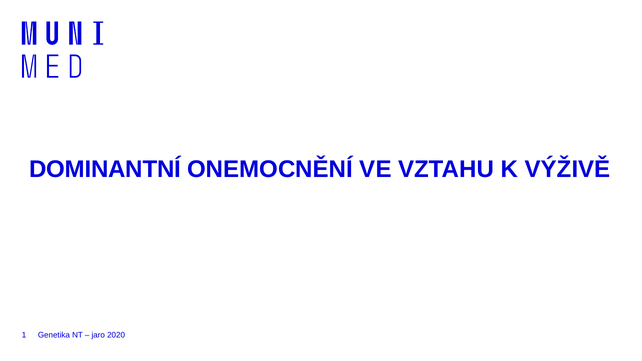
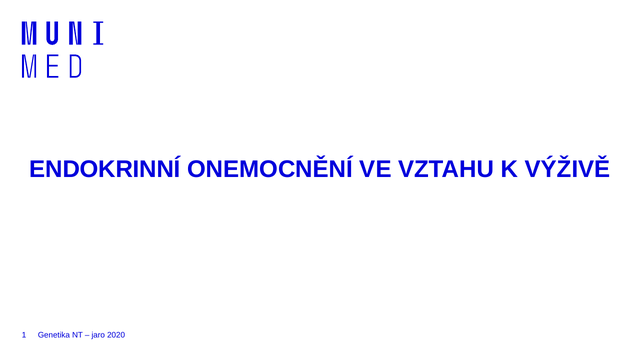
DOMINANTNÍ: DOMINANTNÍ -> ENDOKRINNÍ (105, 169)
